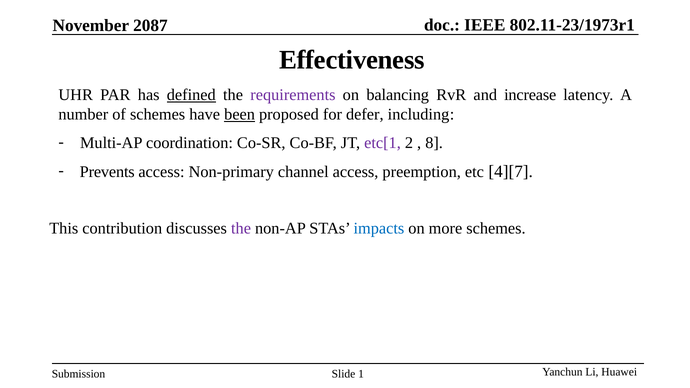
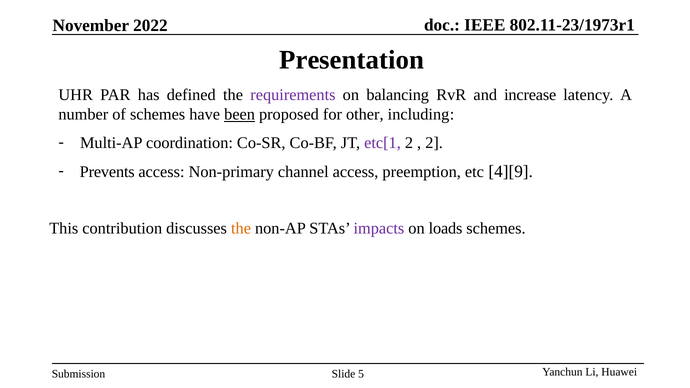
2087: 2087 -> 2022 (150, 25)
Effectiveness: Effectiveness -> Presentation (352, 60)
defined underline: present -> none (191, 95)
defer: defer -> other (365, 115)
8: 8 -> 2 (434, 143)
4][7: 4][7 -> 4][9 (511, 172)
the colour: purple -> orange (241, 229)
impacts colour: blue -> purple (379, 229)
more: more -> loads (446, 229)
1: 1 -> 5 (361, 374)
